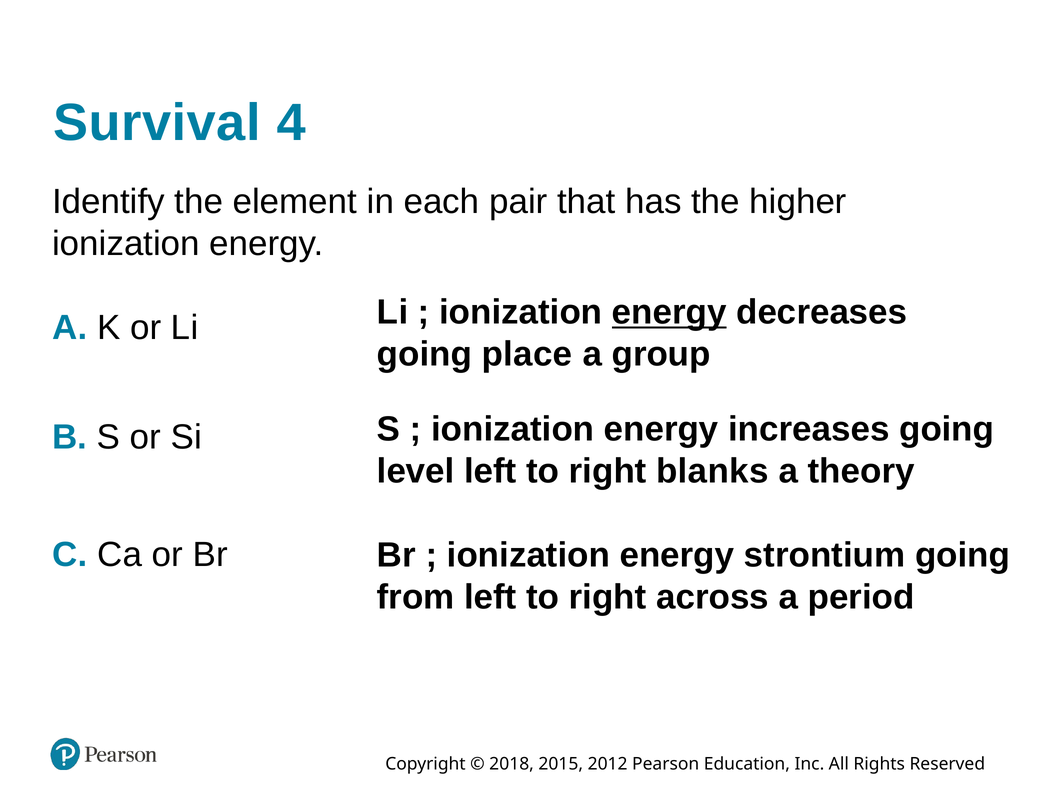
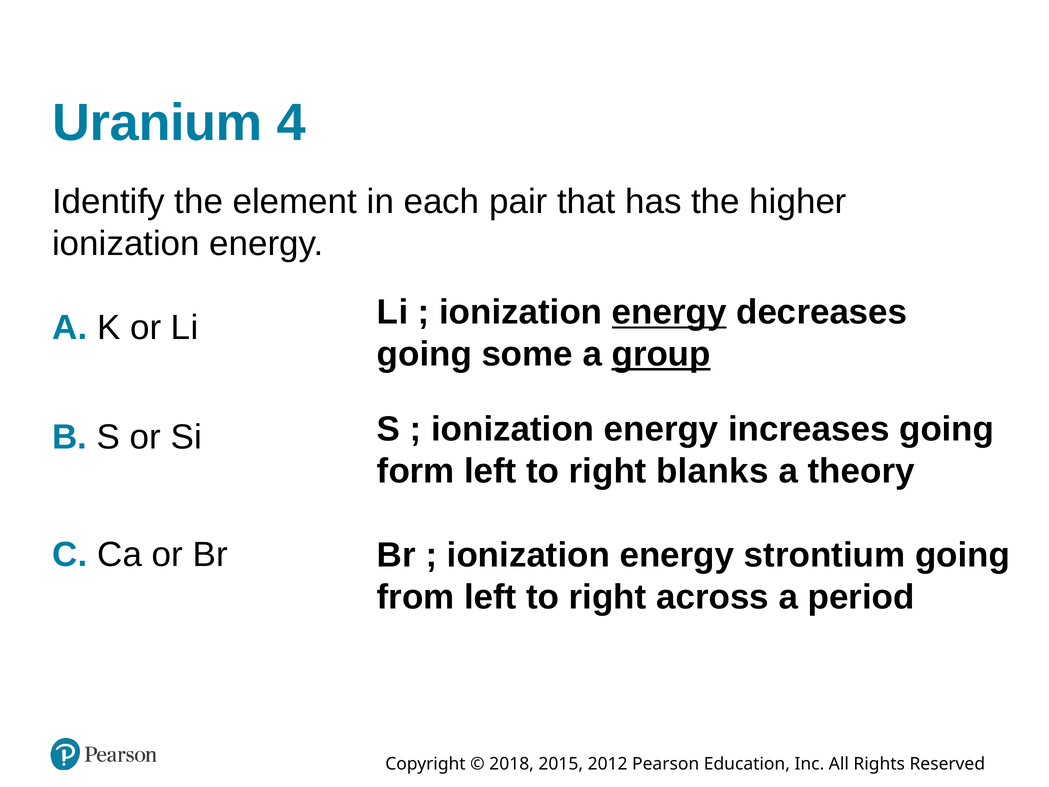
Survival: Survival -> Uranium (157, 123)
place: place -> some (527, 354)
group underline: none -> present (661, 354)
level: level -> form (416, 471)
